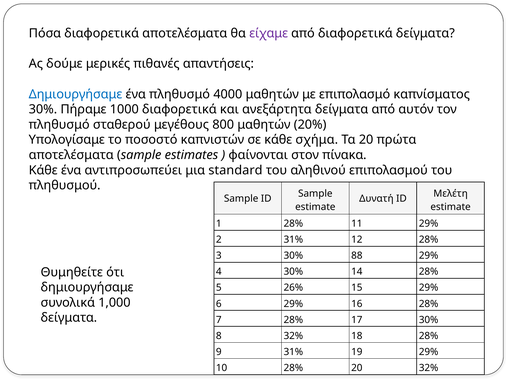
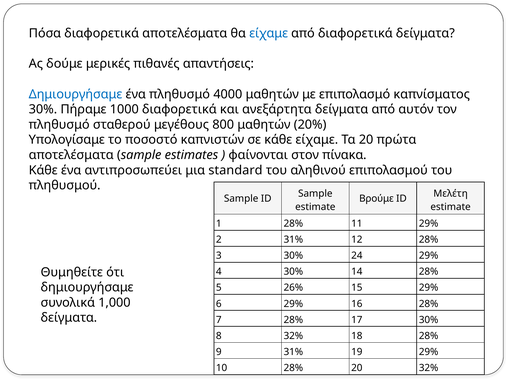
είχαμε colour: purple -> blue (269, 33)
κάθε σχήμα: σχήμα -> είχαμε (317, 140)
Δυνατή: Δυνατή -> Βρούμε (376, 199)
88: 88 -> 24 (357, 256)
